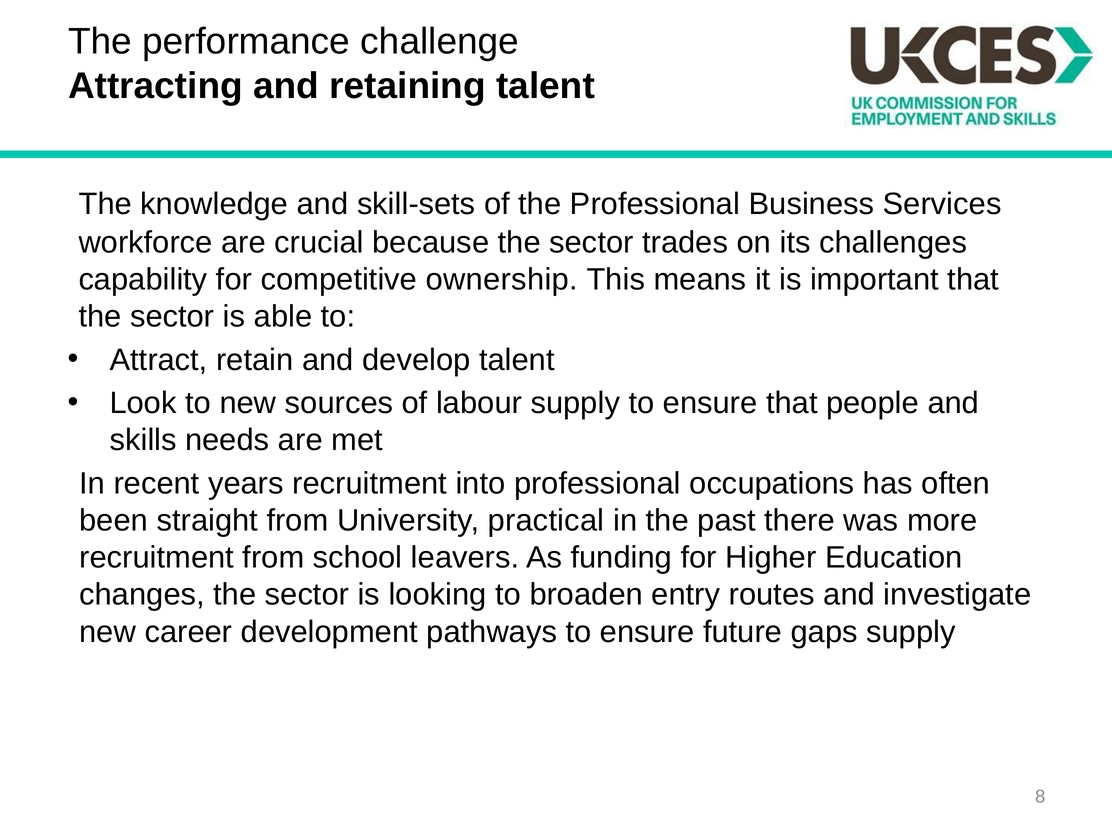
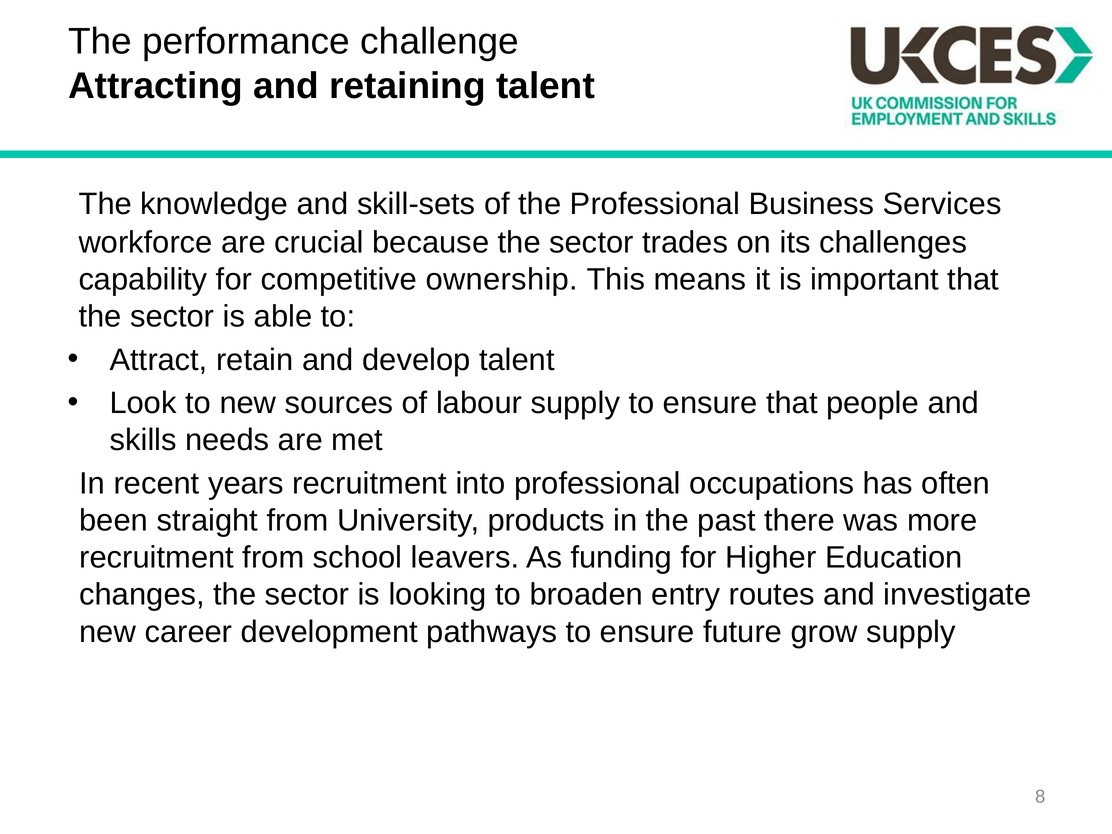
practical: practical -> products (546, 521)
gaps: gaps -> grow (824, 632)
